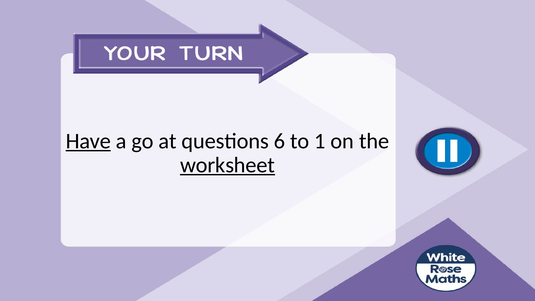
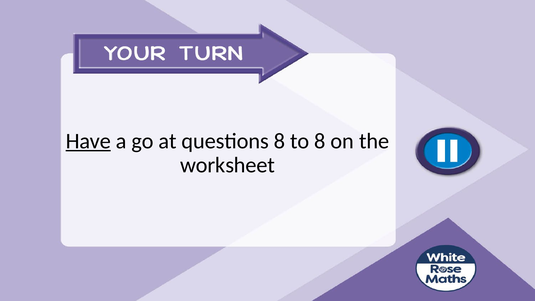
questions 6: 6 -> 8 (280, 141)
to 1: 1 -> 8 (320, 141)
worksheet underline: present -> none (228, 165)
